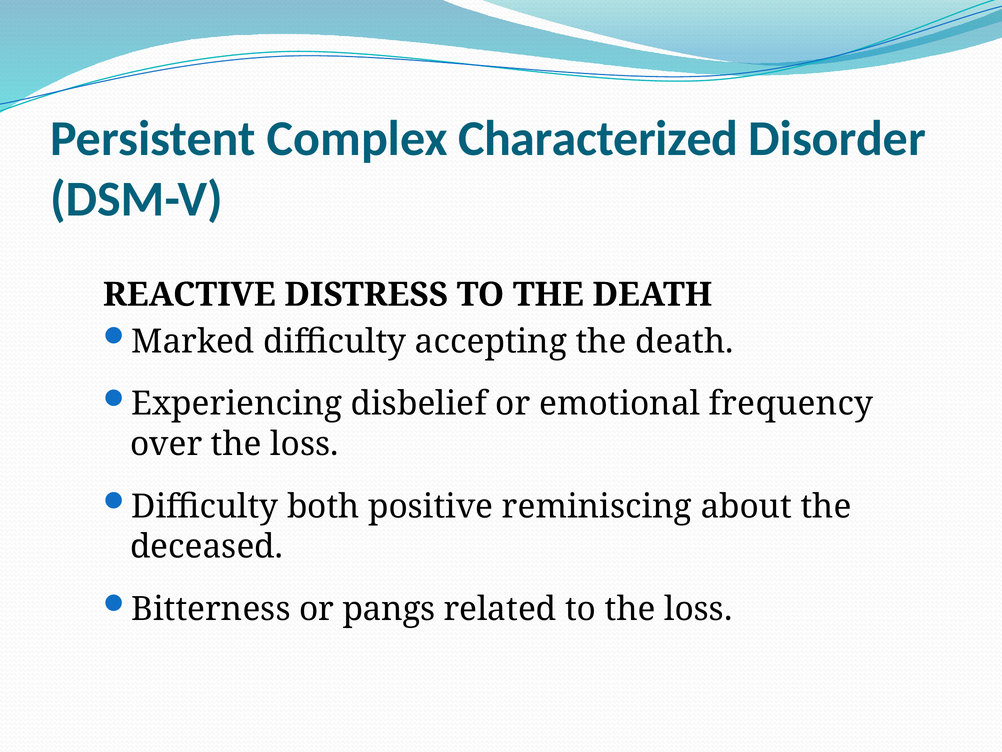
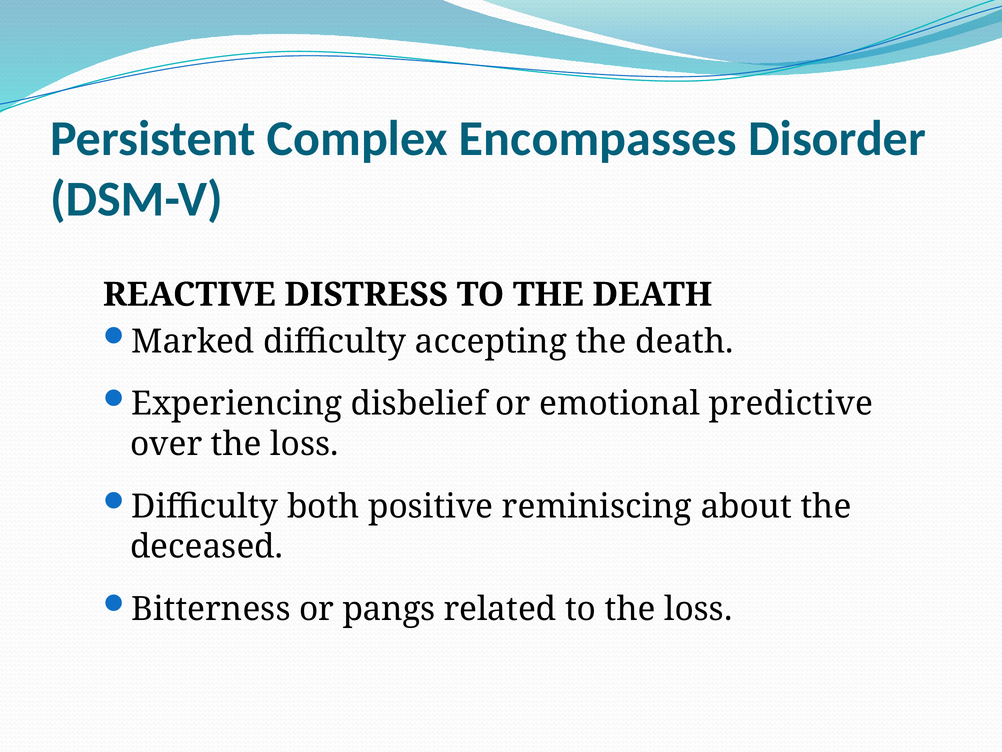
Characterized: Characterized -> Encompasses (598, 139)
frequency: frequency -> predictive (791, 404)
